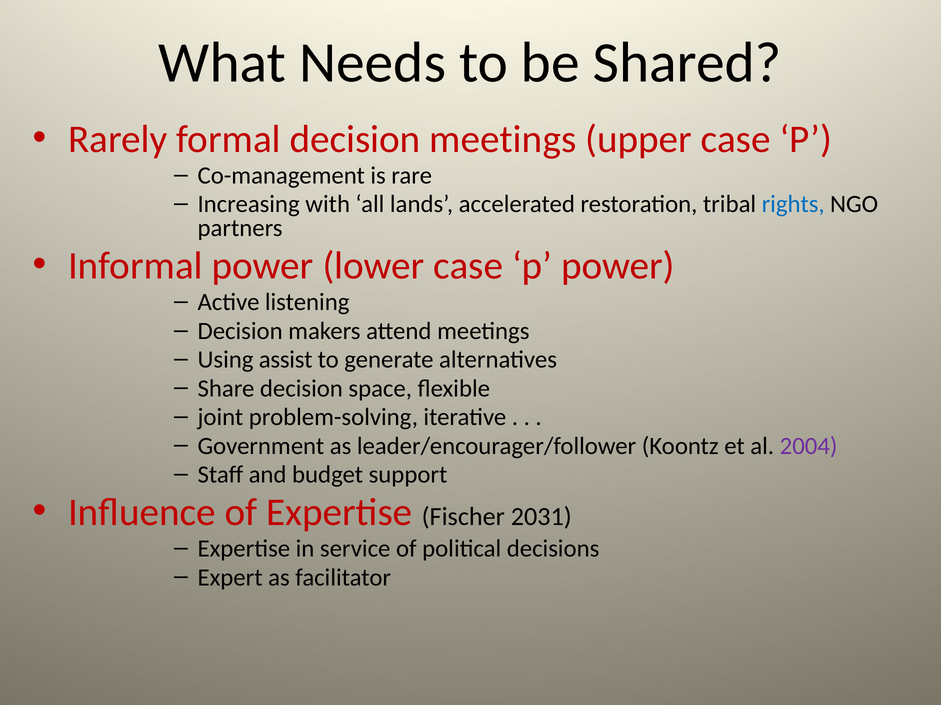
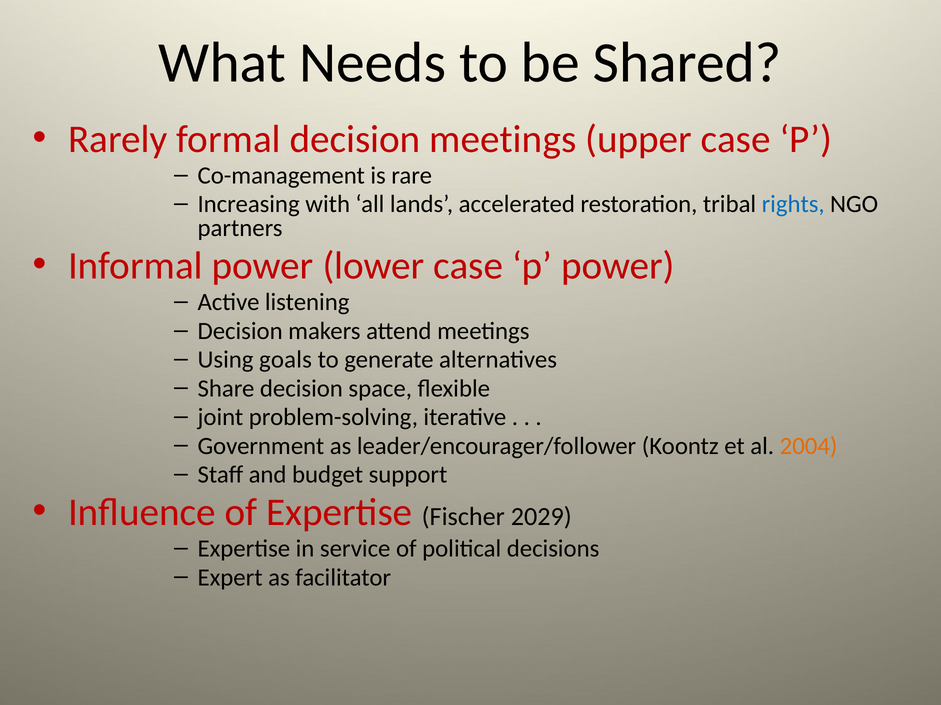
assist: assist -> goals (285, 360)
2004 colour: purple -> orange (809, 446)
2031: 2031 -> 2029 (541, 517)
